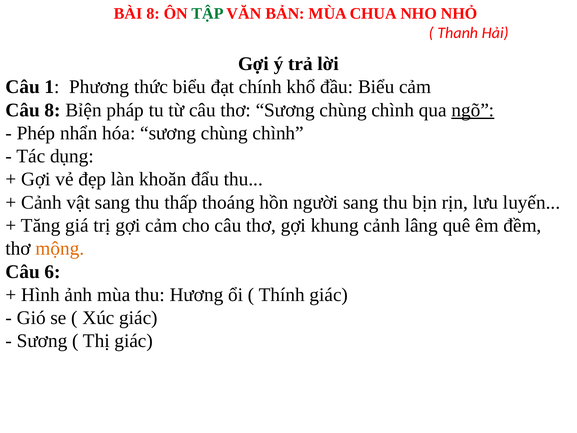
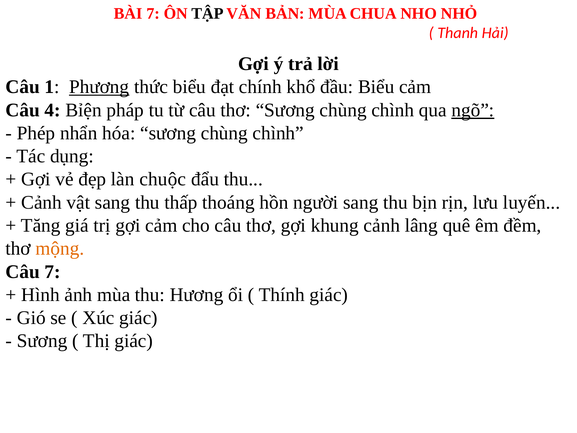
BÀI 8: 8 -> 7 (153, 14)
TẬP colour: green -> black (208, 14)
Phương underline: none -> present (99, 87)
Câu 8: 8 -> 4 (53, 110)
khoăn: khoăn -> chuộc (163, 179)
Câu 6: 6 -> 7 (53, 272)
